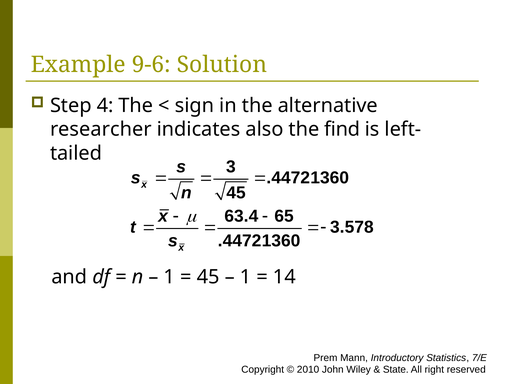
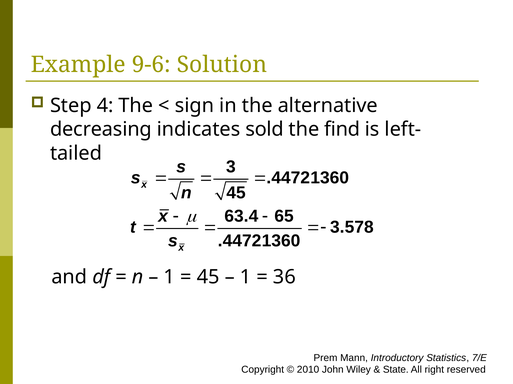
researcher: researcher -> decreasing (101, 130)
also: also -> sold (265, 130)
14: 14 -> 36 (284, 277)
